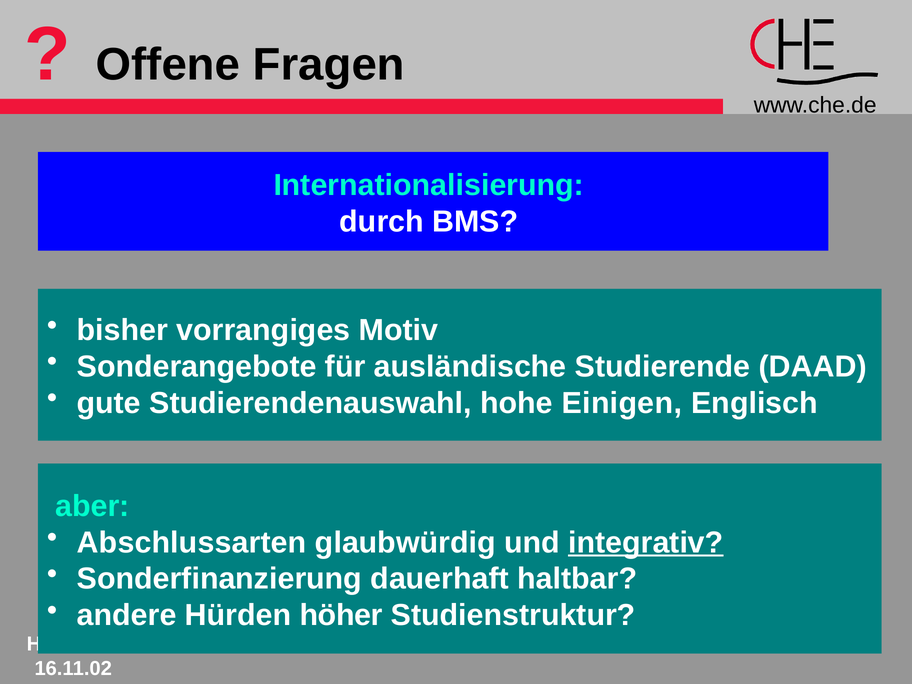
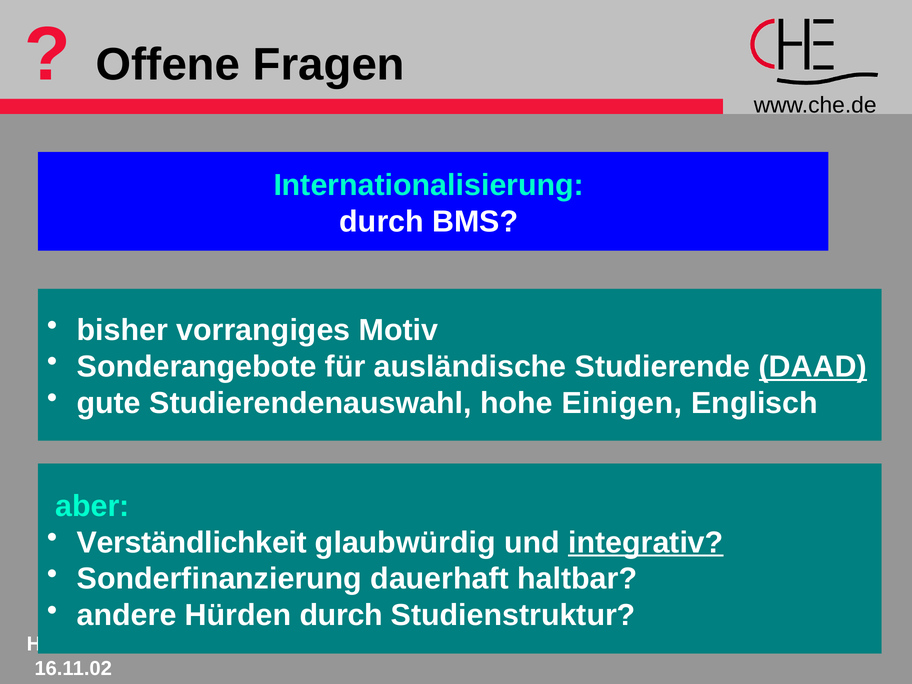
DAAD underline: none -> present (813, 367)
Abschlussarten: Abschlussarten -> Verständlichkeit (192, 542)
Hürden höher: höher -> durch (341, 615)
